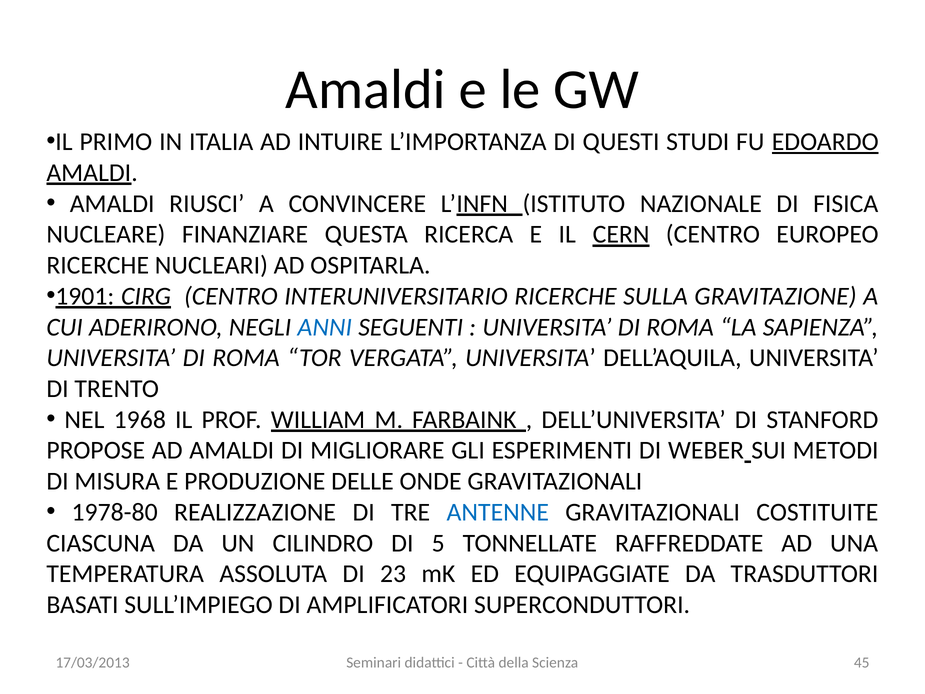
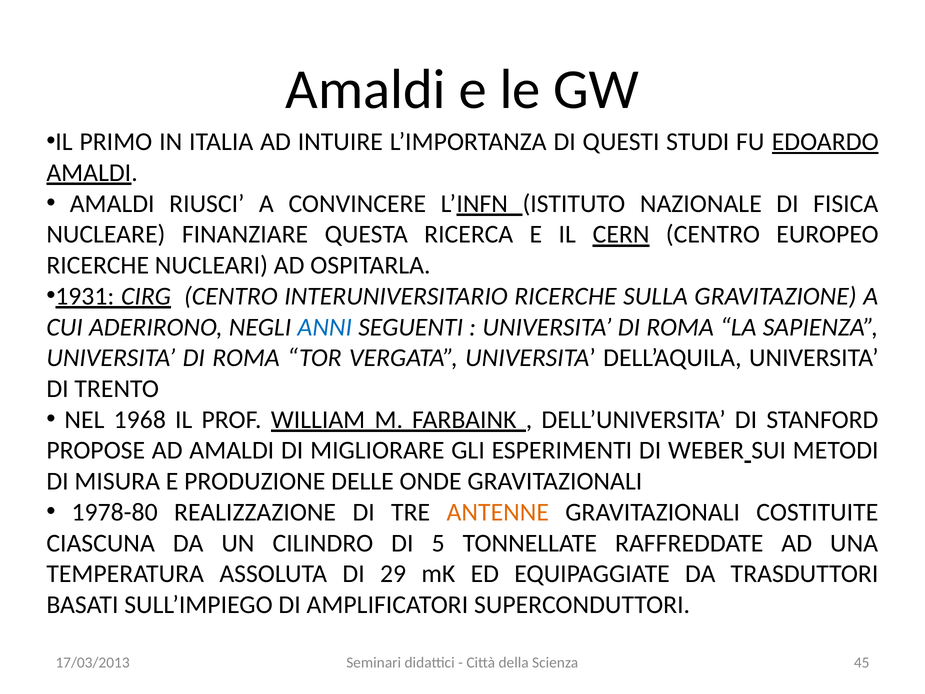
1901: 1901 -> 1931 (85, 296)
ANTENNE colour: blue -> orange (498, 512)
23: 23 -> 29 (393, 574)
